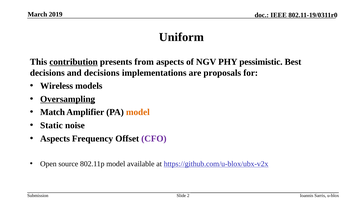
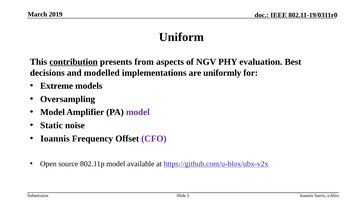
pessimistic: pessimistic -> evaluation (261, 62)
and decisions: decisions -> modelled (102, 73)
proposals: proposals -> uniformly (222, 73)
Wireless: Wireless -> Extreme (57, 86)
Oversampling underline: present -> none (68, 99)
Match: Match -> Model (53, 112)
model colour: orange -> purple (138, 112)
Aspects: Aspects -> Ioannis (55, 139)
